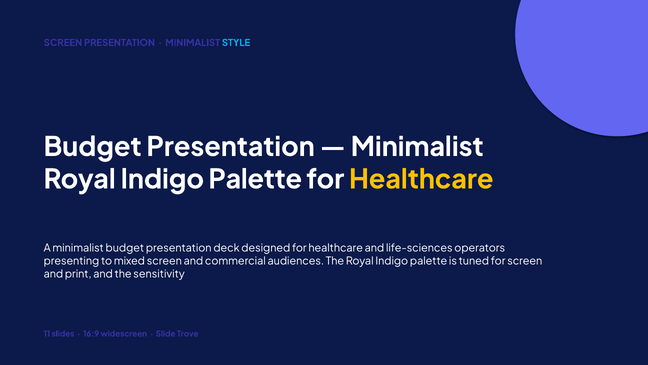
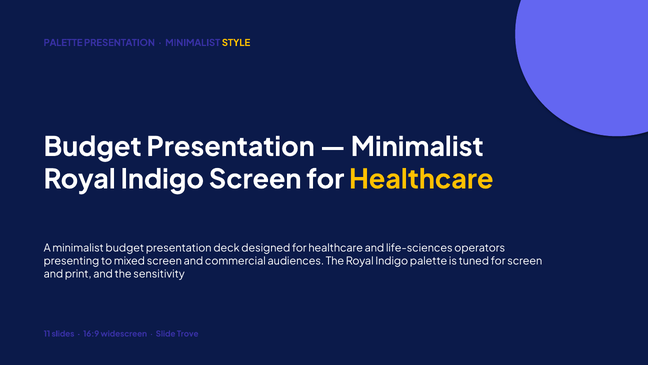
SCREEN: SCREEN -> PALETTE (63, 43)
STYLE colour: light blue -> yellow (236, 43)
Palette: Palette -> Screen (255, 179)
